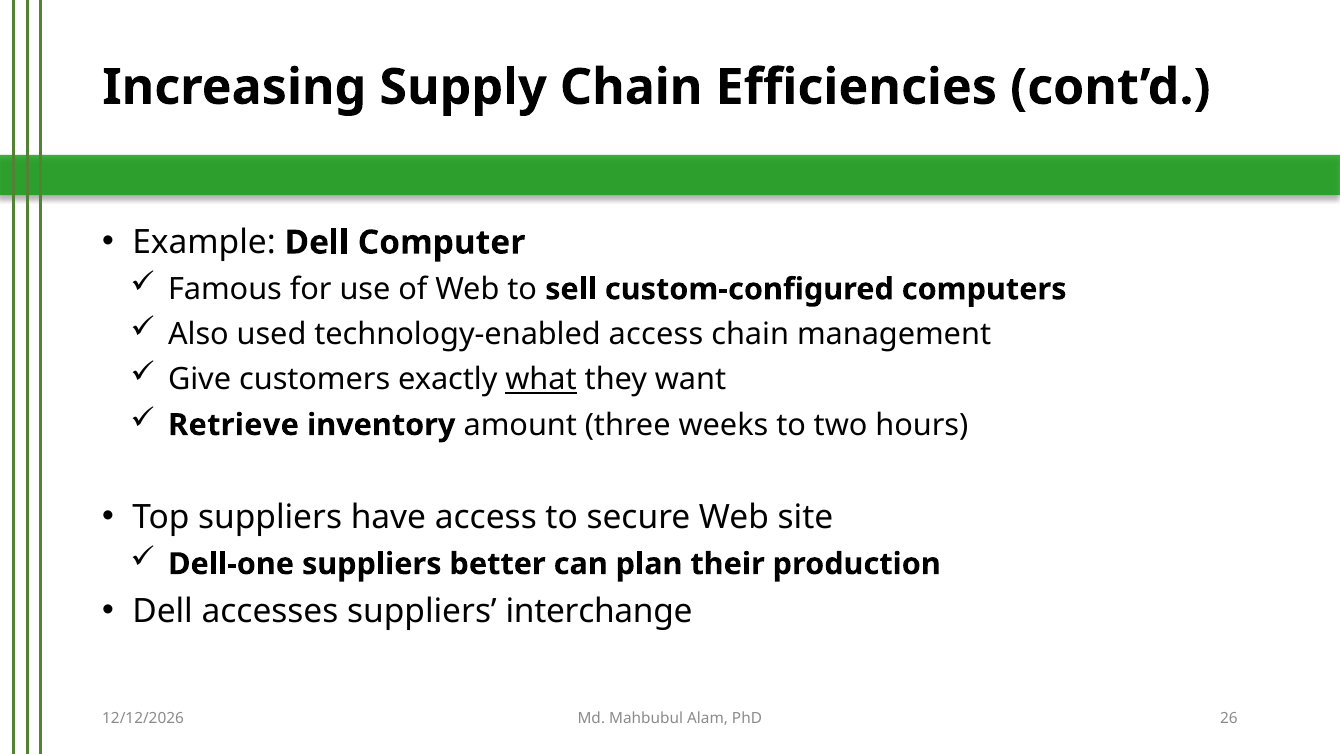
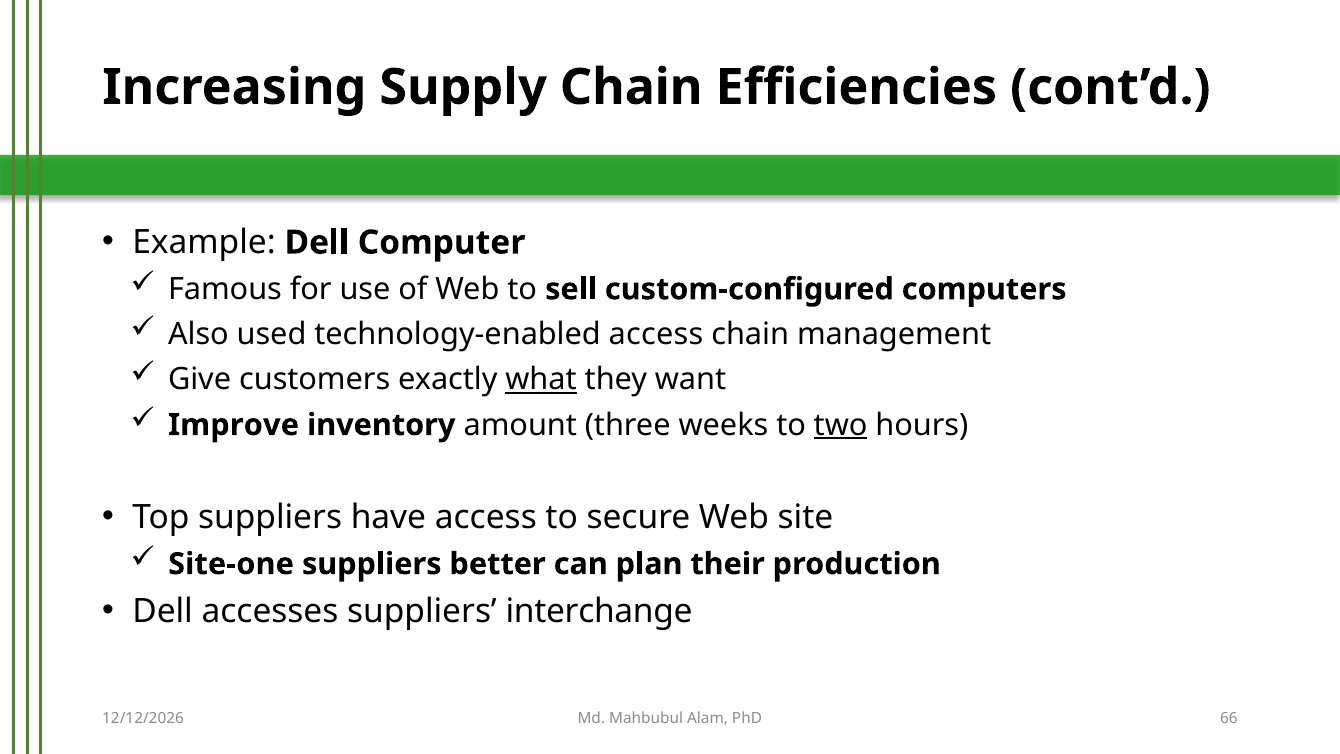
Retrieve: Retrieve -> Improve (234, 425)
two underline: none -> present (841, 425)
Dell-one: Dell-one -> Site-one (231, 564)
26: 26 -> 66 (1229, 718)
